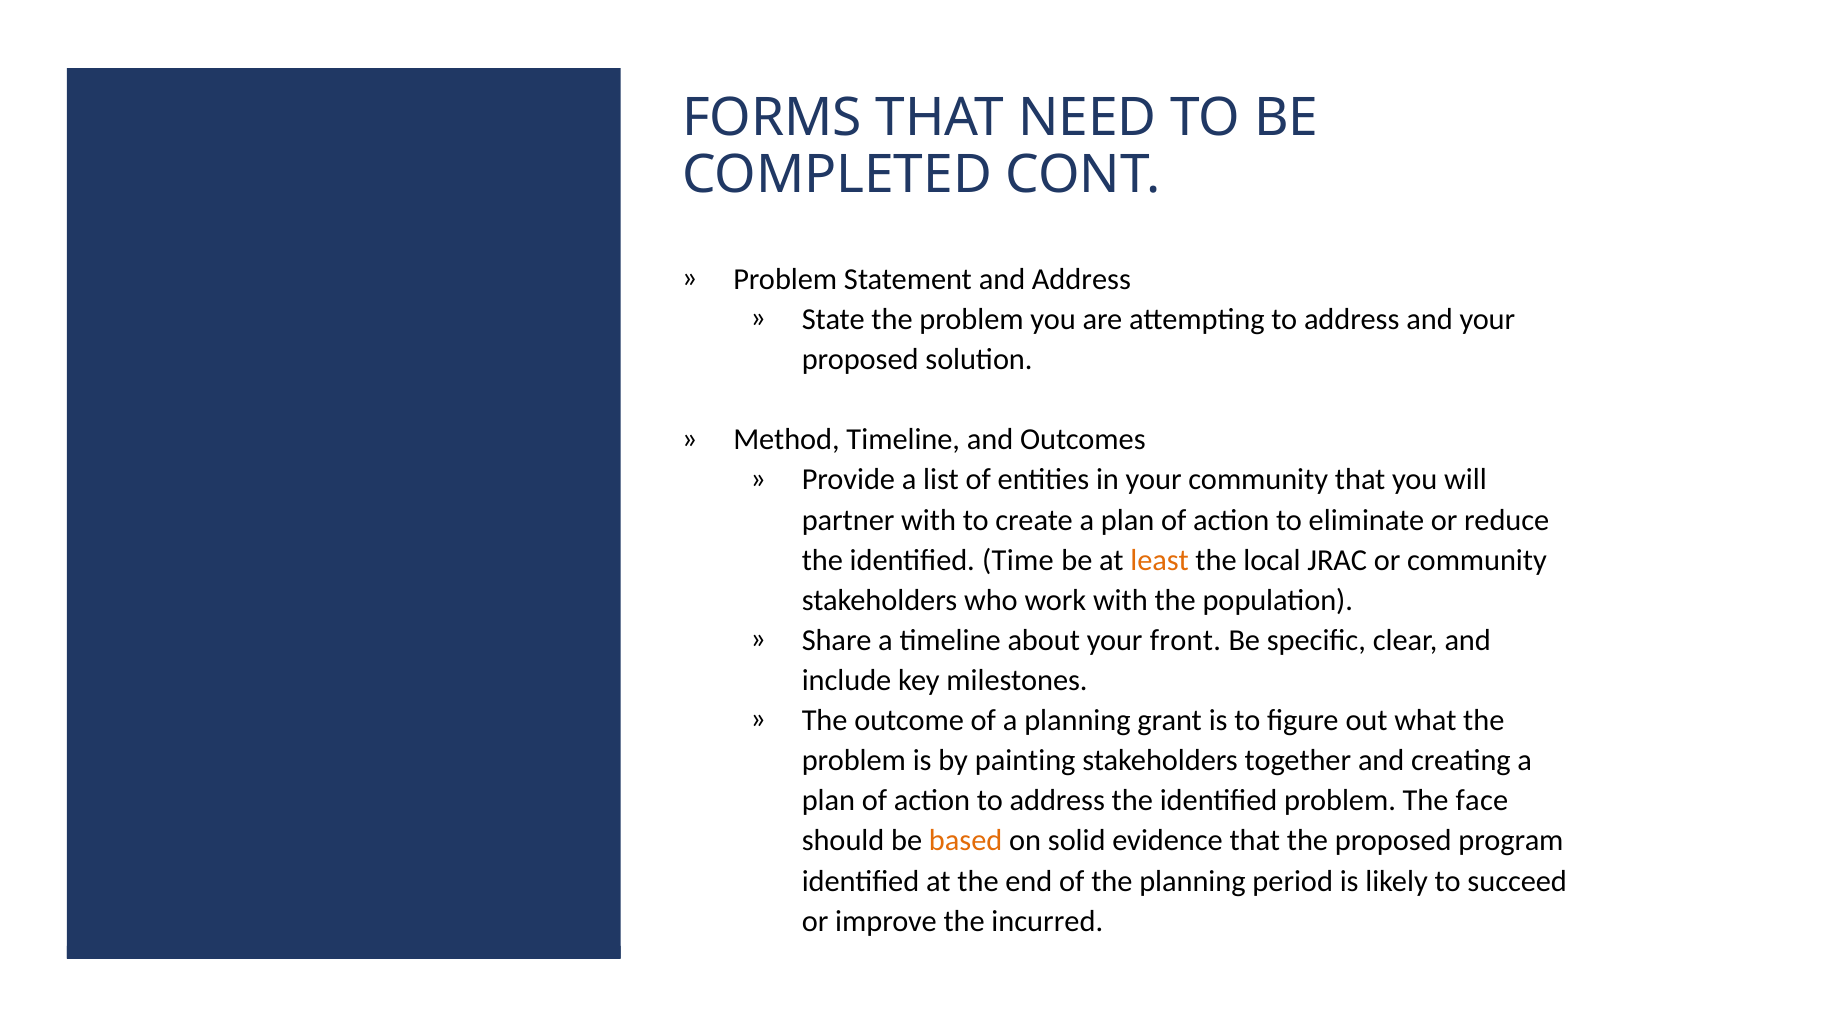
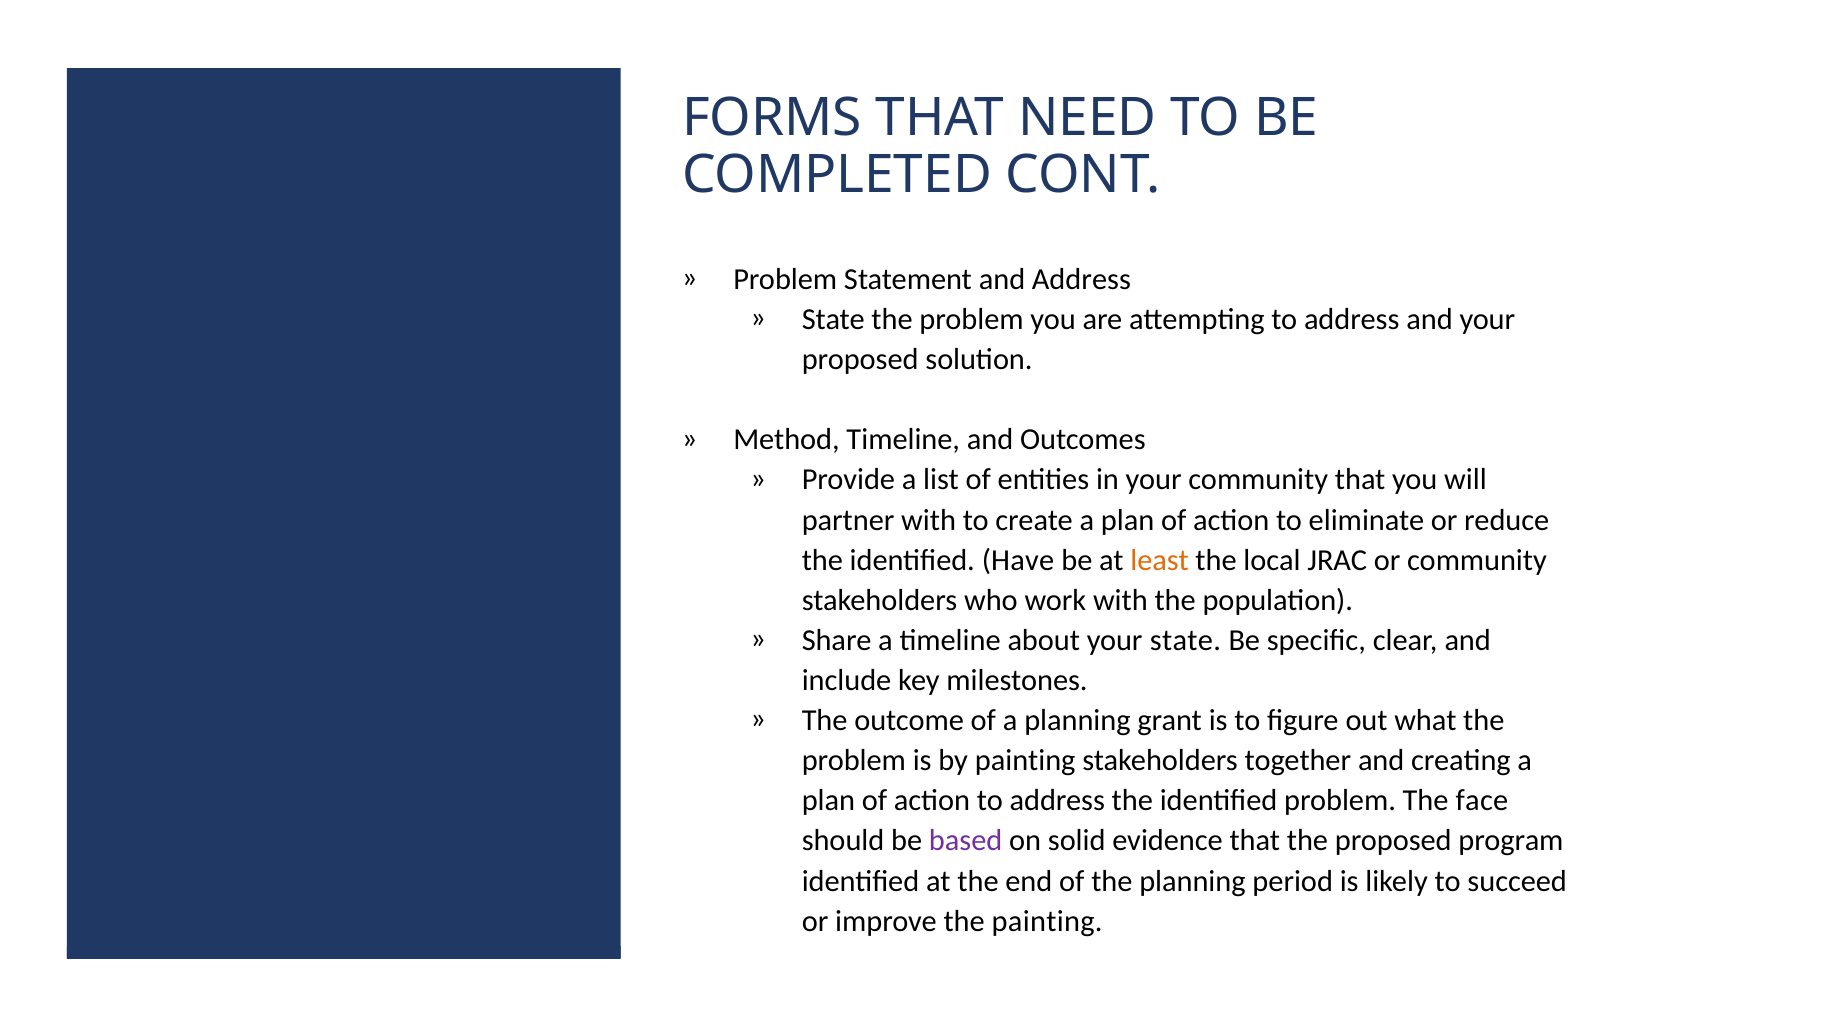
Time: Time -> Have (1018, 560)
your front: front -> state (1185, 640)
based colour: orange -> purple (966, 841)
the incurred: incurred -> painting (1047, 921)
